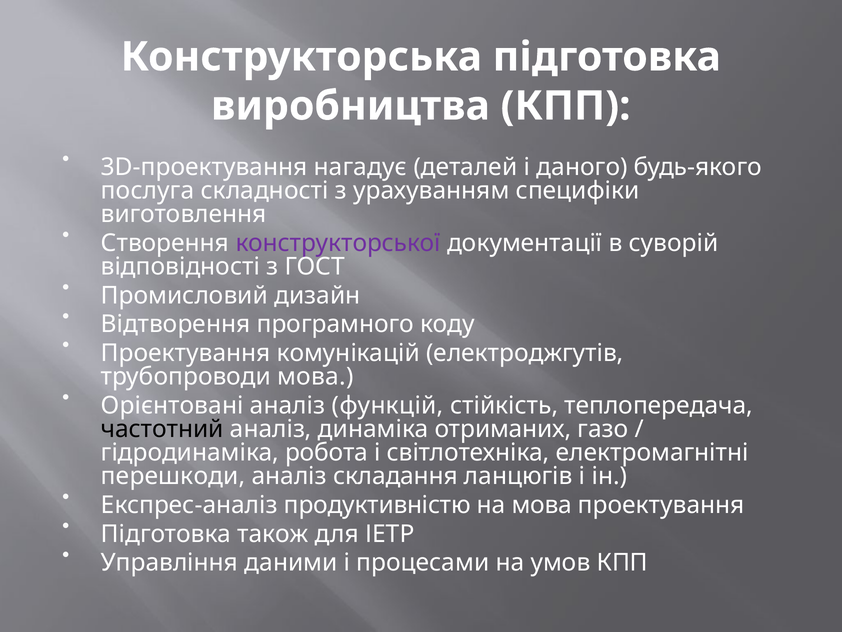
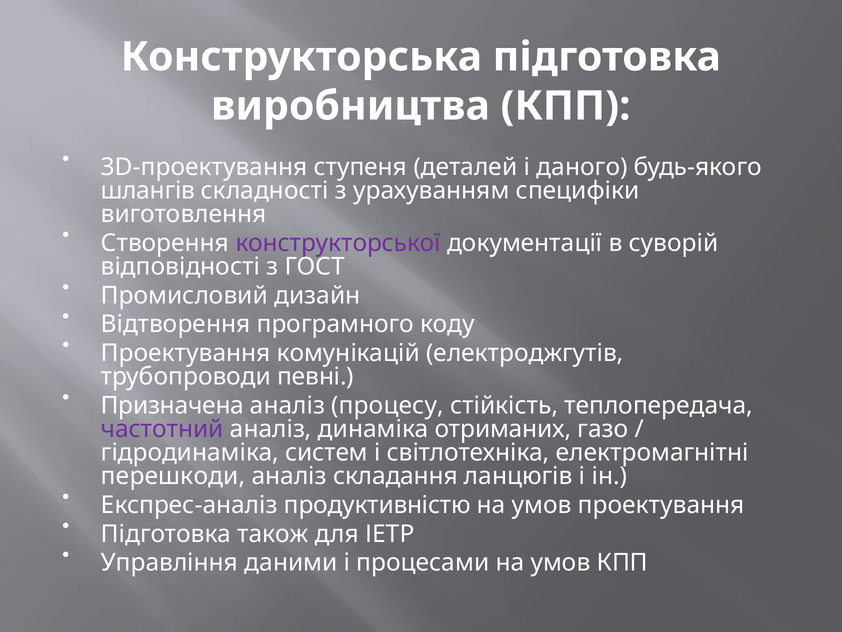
нагадує: нагадує -> ступеня (360, 167)
послуга: послуга -> шлангів (148, 191)
трубопроводи мова: мова -> певні (316, 376)
Орієнтовані: Орієнтовані -> Призначена (172, 405)
функцій: функцій -> процесу (388, 405)
частотний colour: black -> purple (162, 429)
робота: робота -> систем (327, 452)
мова: мова -> умов (542, 505)
